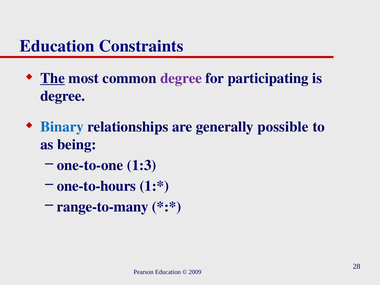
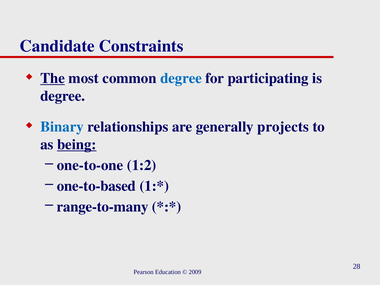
Education: Education -> Candidate (57, 46)
degree colour: purple -> blue (181, 78)
possible: possible -> projects (283, 127)
being underline: none -> present (77, 145)
1:3: 1:3 -> 1:2 (142, 165)
one-to-hours: one-to-hours -> one-to-based (96, 186)
